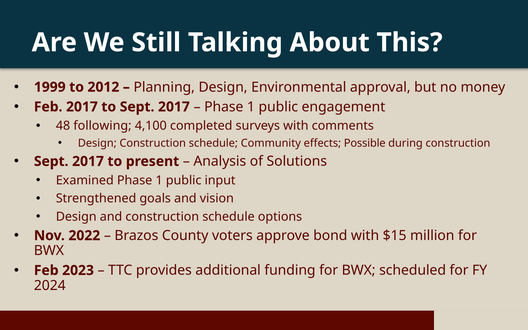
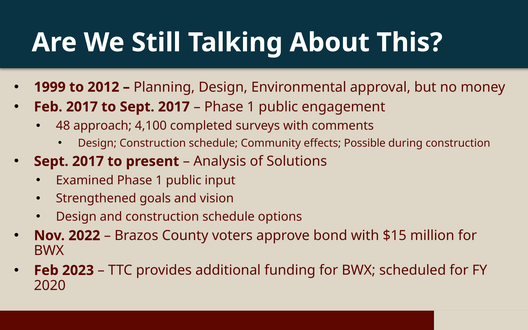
following: following -> approach (103, 126)
2024: 2024 -> 2020 (50, 285)
